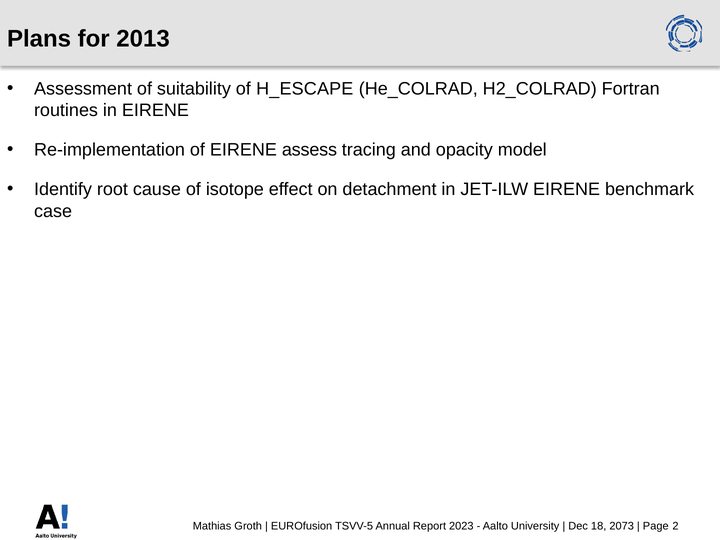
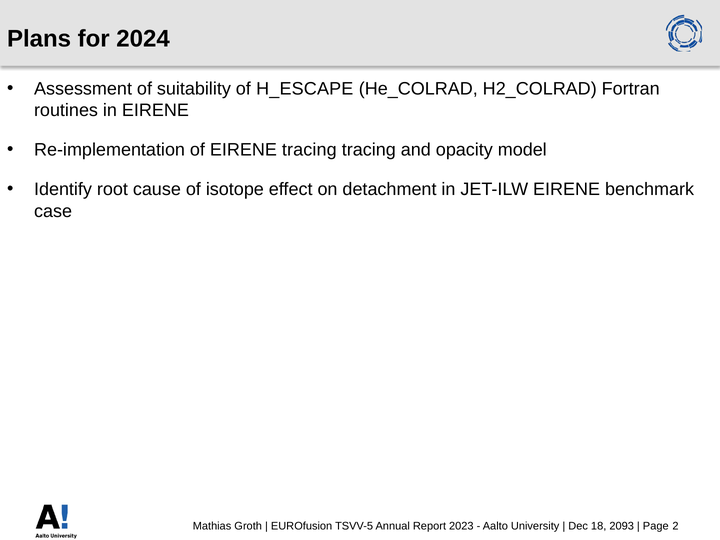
2013: 2013 -> 2024 (143, 39)
EIRENE assess: assess -> tracing (309, 150)
2073: 2073 -> 2093 (622, 526)
